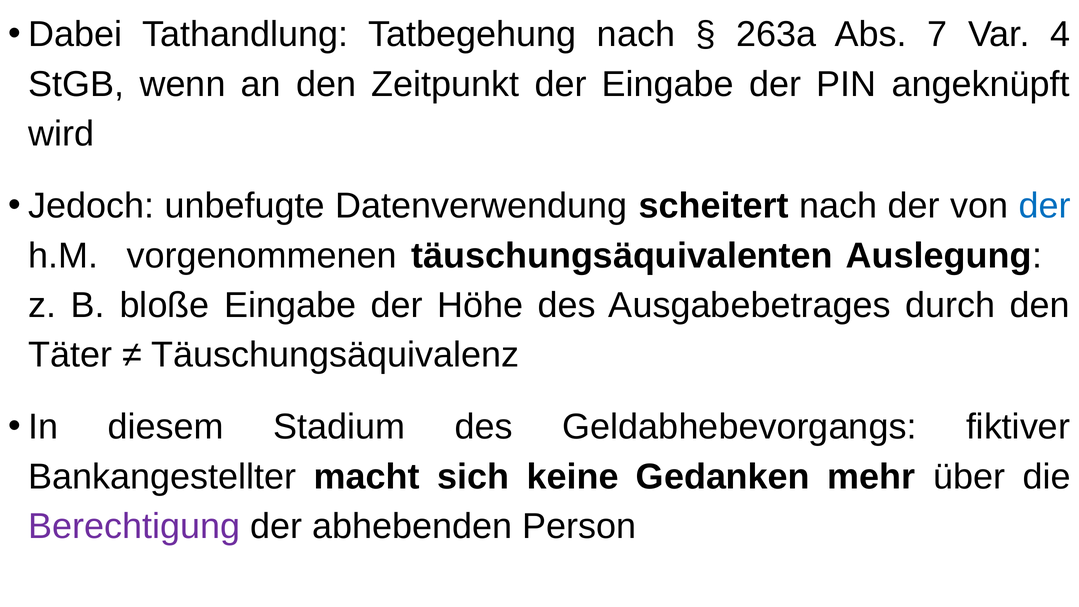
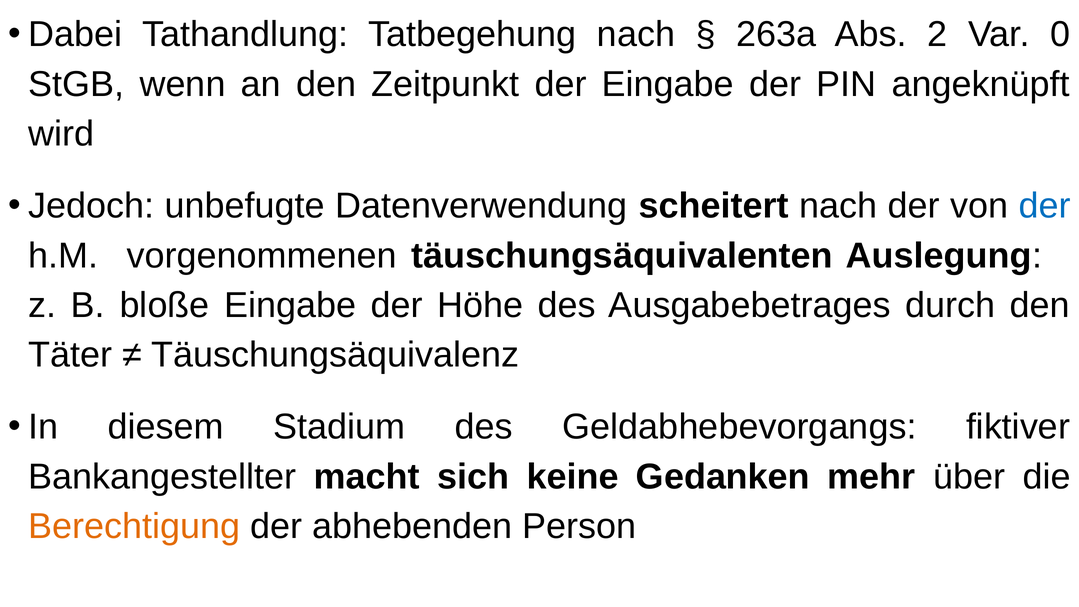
7: 7 -> 2 (937, 35)
4: 4 -> 0 (1060, 35)
Berechtigung colour: purple -> orange (134, 526)
